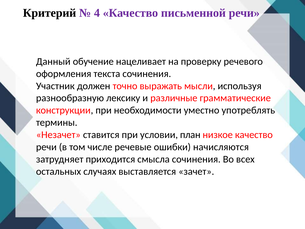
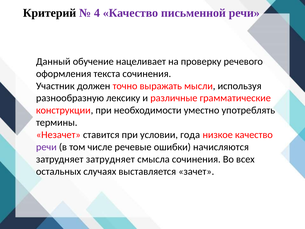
план: план -> года (190, 135)
речи colour: black -> purple (46, 147)
затрудняет приходится: приходится -> затрудняет (110, 159)
